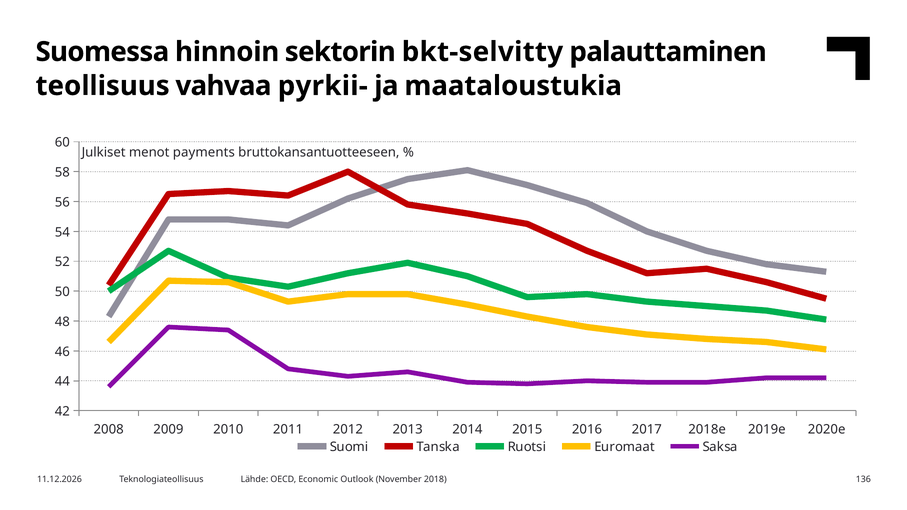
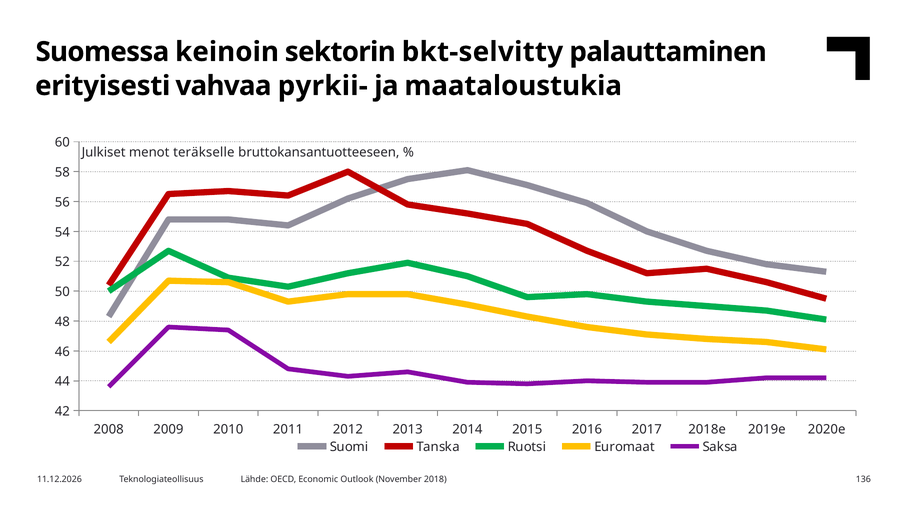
hinnoin: hinnoin -> keinoin (227, 52)
teollisuus: teollisuus -> erityisesti (103, 86)
payments: payments -> teräkselle (204, 153)
